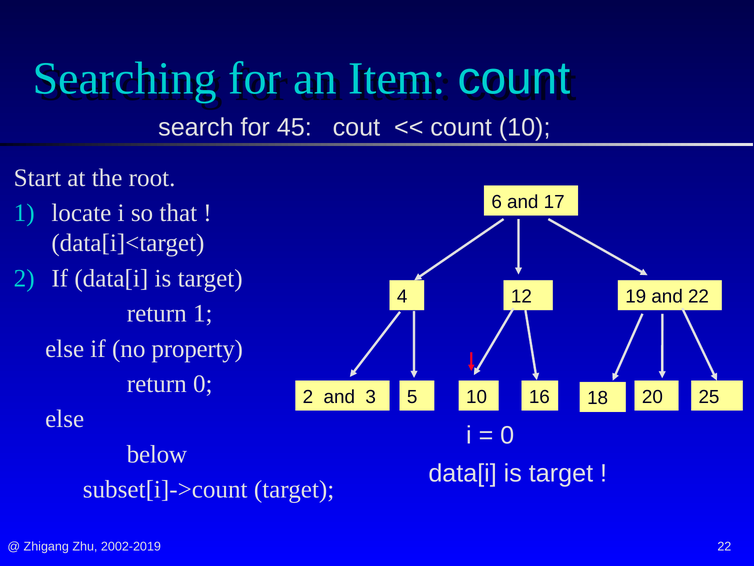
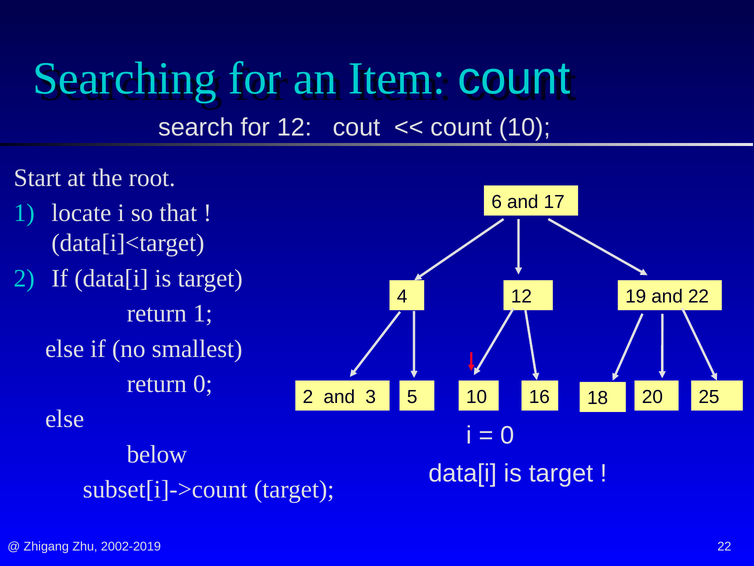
for 45: 45 -> 12 (294, 127)
property: property -> smallest (197, 348)
